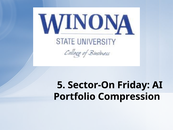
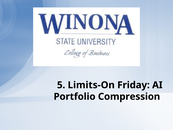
Sector-On: Sector-On -> Limits-On (91, 85)
